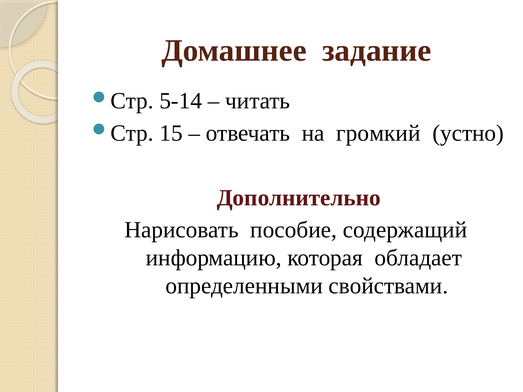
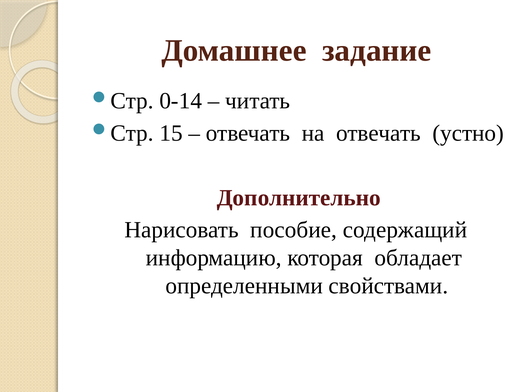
5-14: 5-14 -> 0-14 (181, 101)
на громкий: громкий -> отвечать (379, 133)
